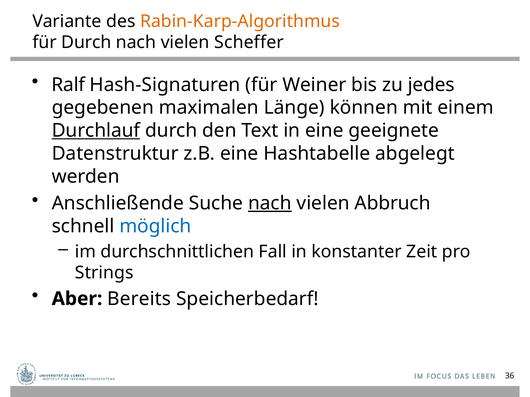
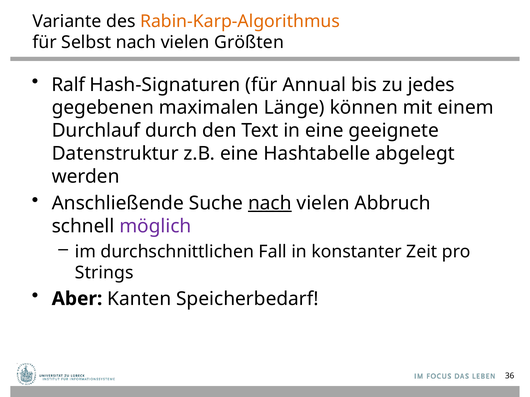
für Durch: Durch -> Selbst (86, 42)
Scheffer: Scheffer -> Größten (249, 42)
Weiner: Weiner -> Annual (314, 85)
Durchlauf underline: present -> none (96, 131)
möglich colour: blue -> purple (155, 226)
Bereits: Bereits -> Kanten (139, 299)
